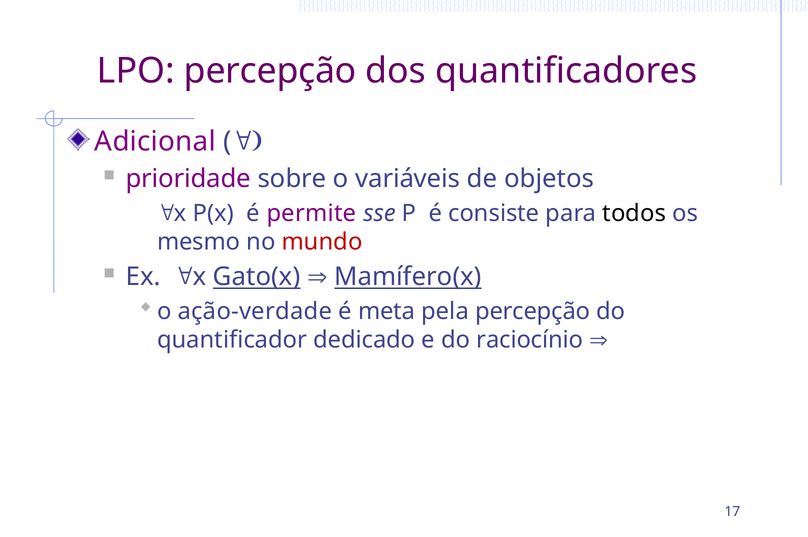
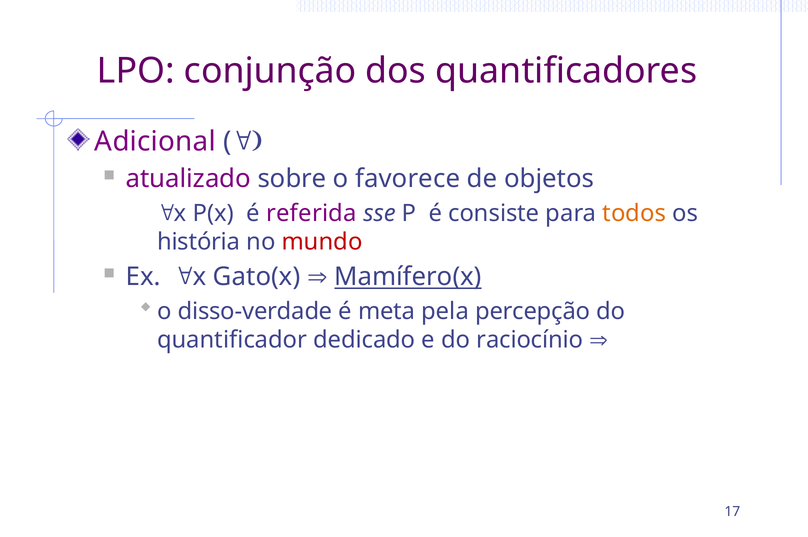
LPO percepção: percepção -> conjunção (270, 71)
prioridade: prioridade -> atualizado (188, 178)
variáveis: variáveis -> favorece (408, 178)
permite: permite -> referida (311, 213)
todos colour: black -> orange (634, 213)
mesmo: mesmo -> história (199, 241)
Gato(x underline: present -> none (257, 277)
ação-verdade: ação-verdade -> disso-verdade (255, 311)
